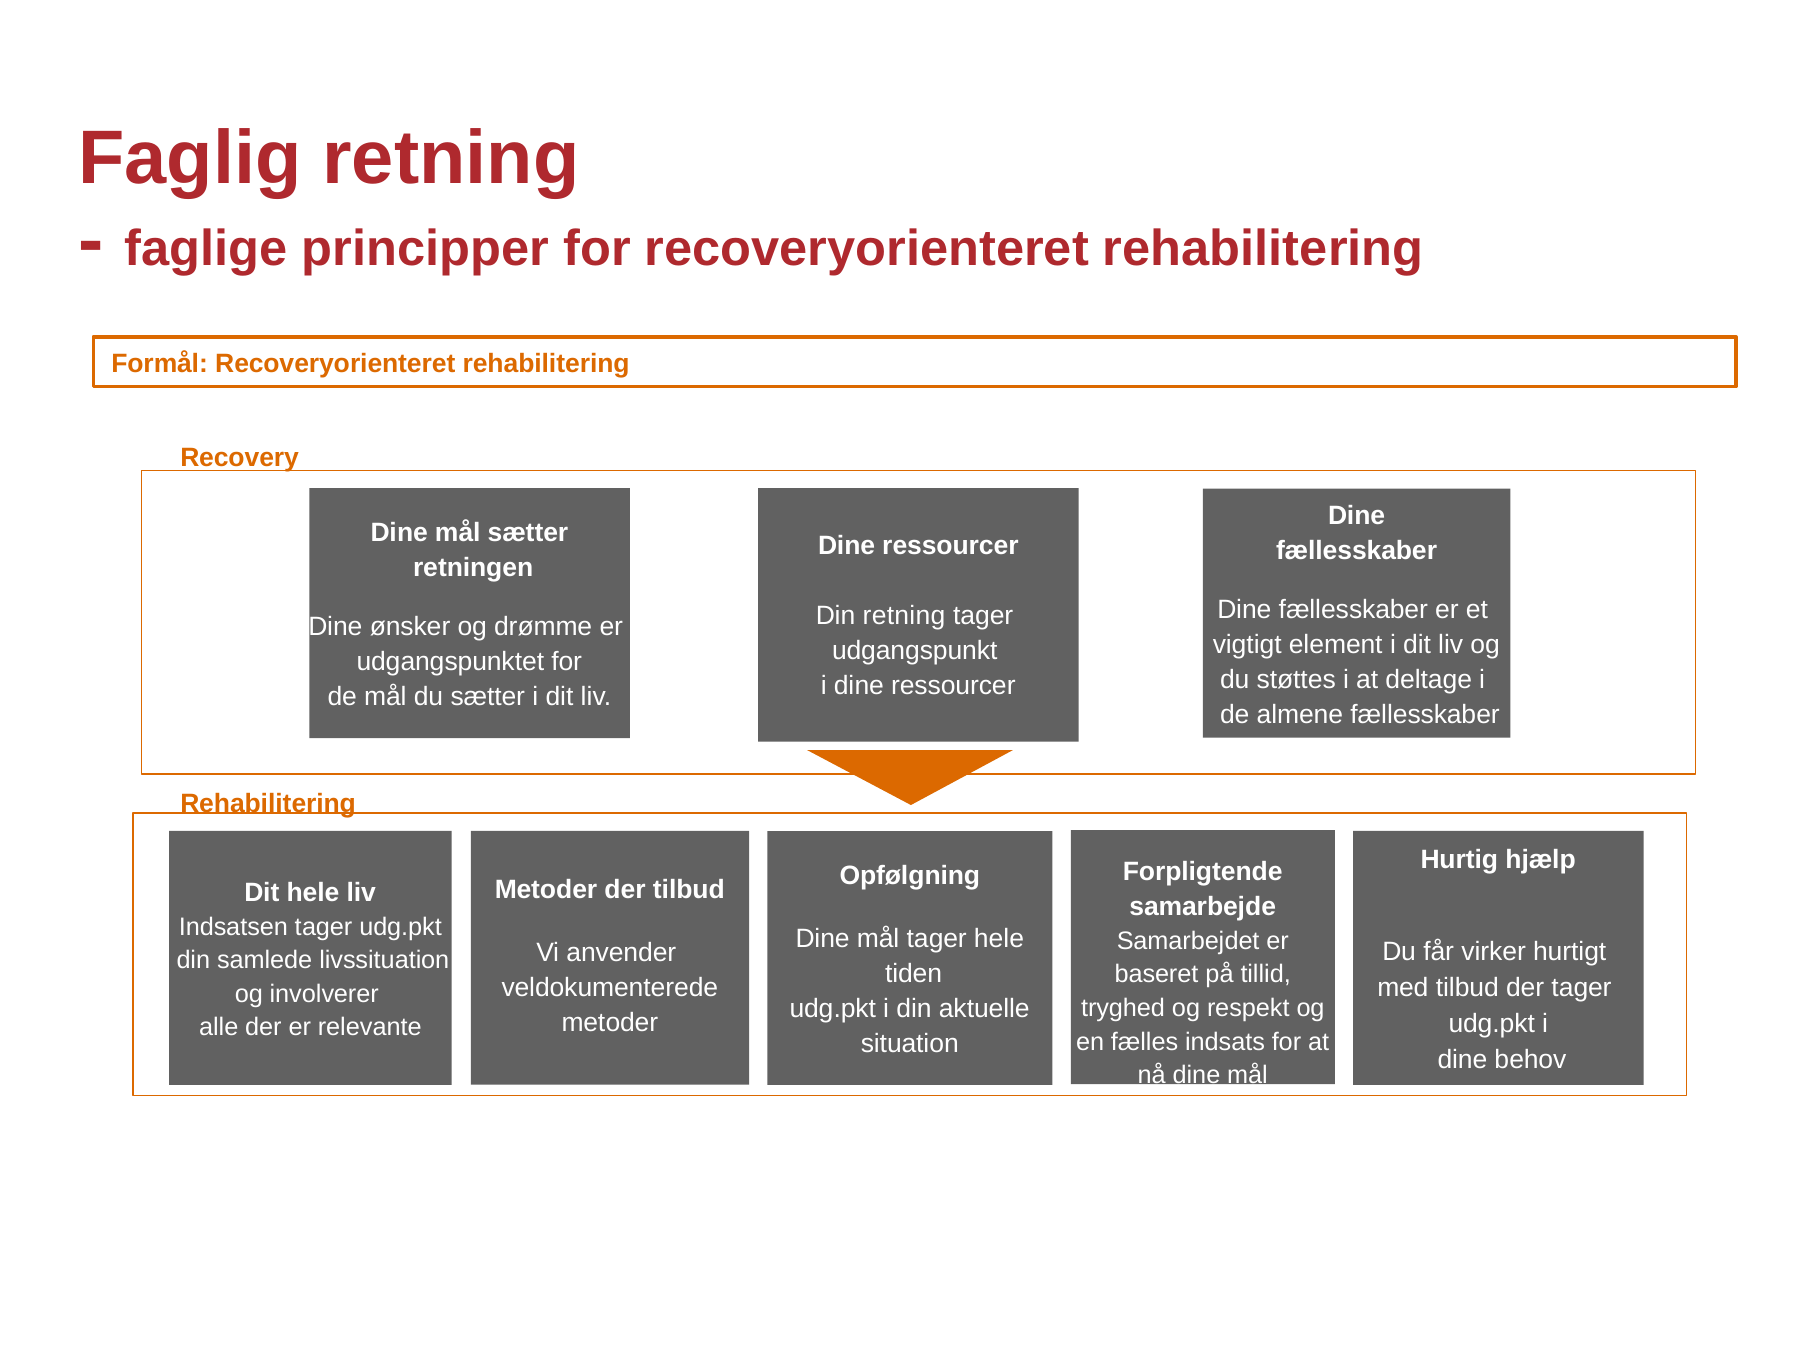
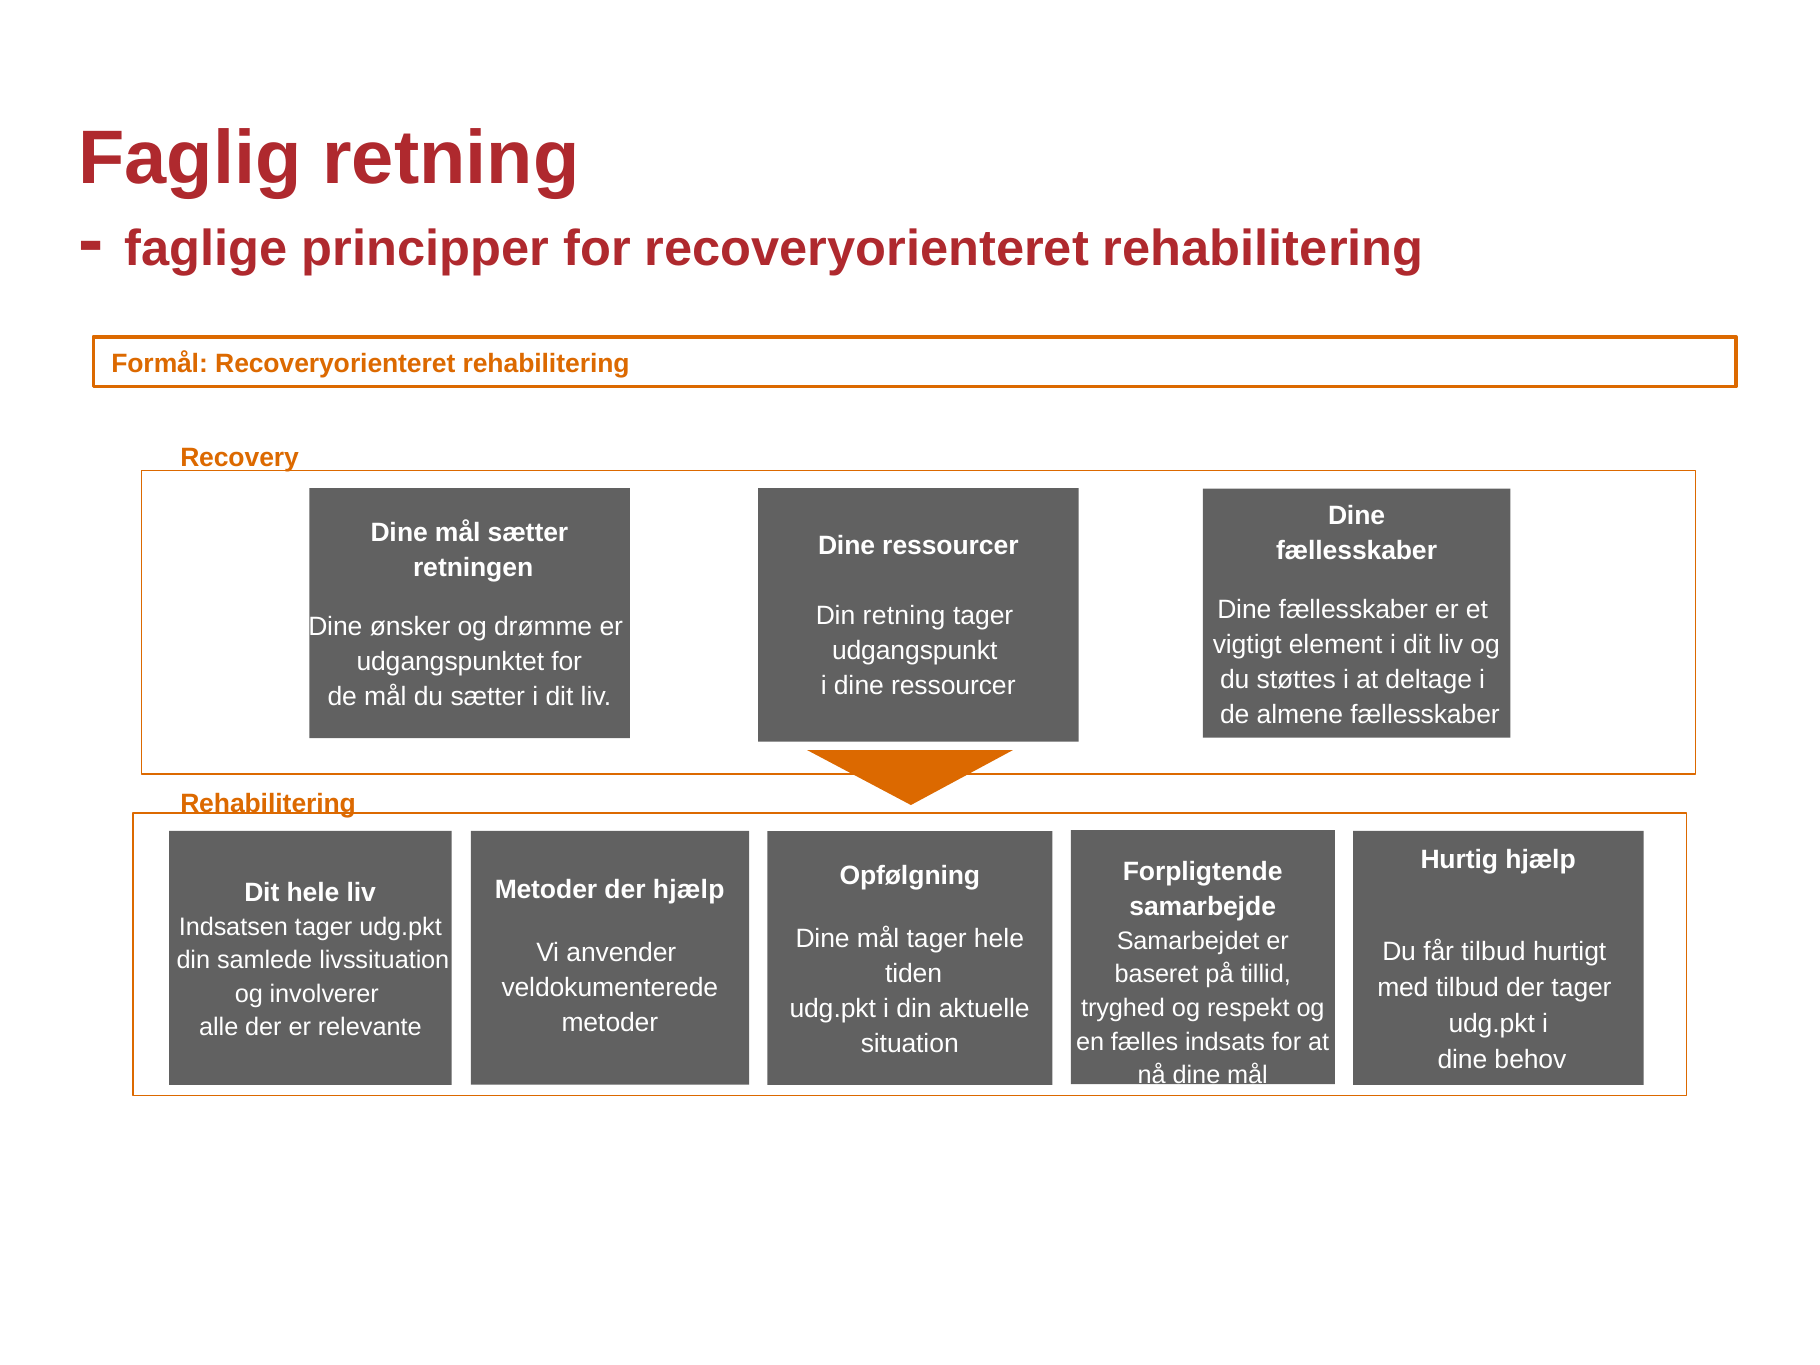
der tilbud: tilbud -> hjælp (689, 889)
får virker: virker -> tilbud (1494, 951)
